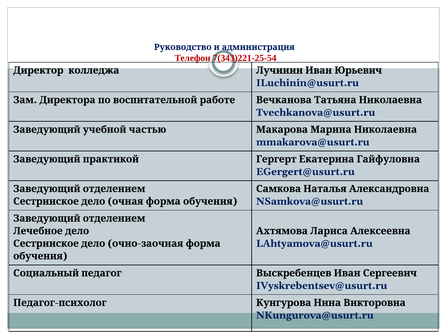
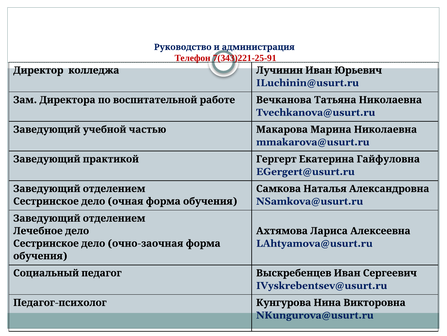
7(343)221-25-54: 7(343)221-25-54 -> 7(343)221-25-91 (245, 58)
